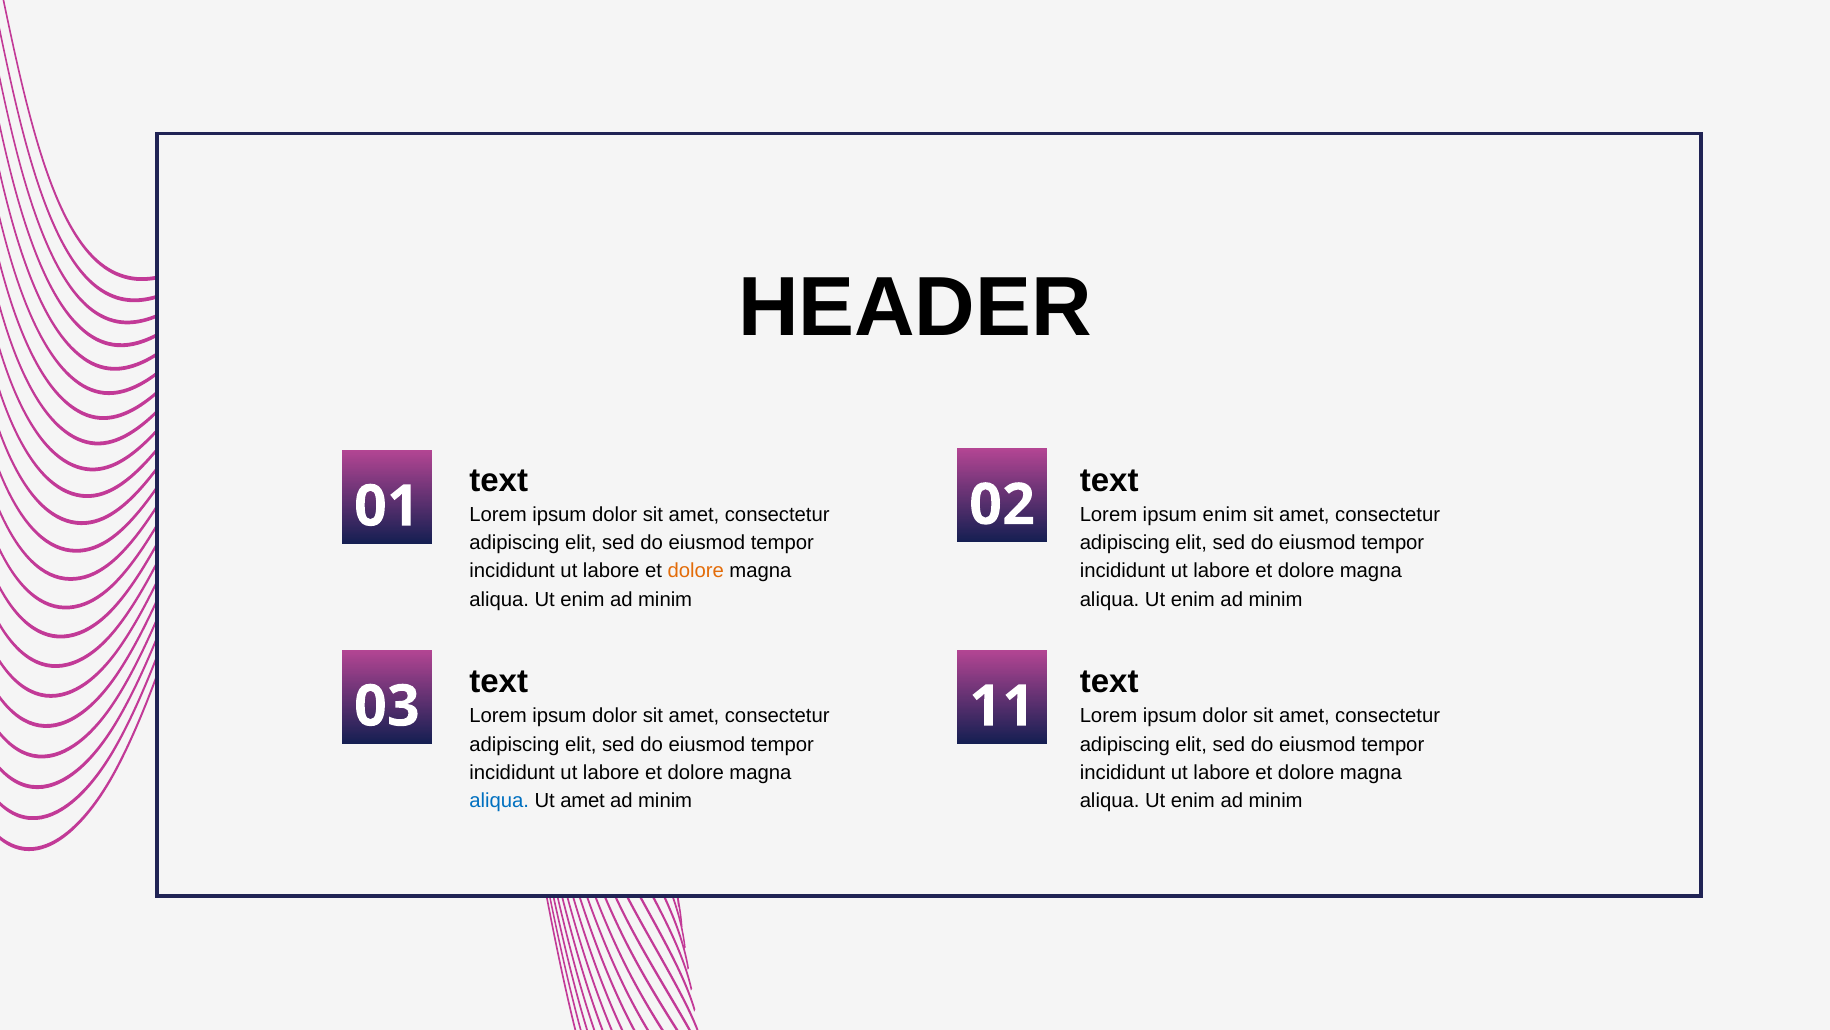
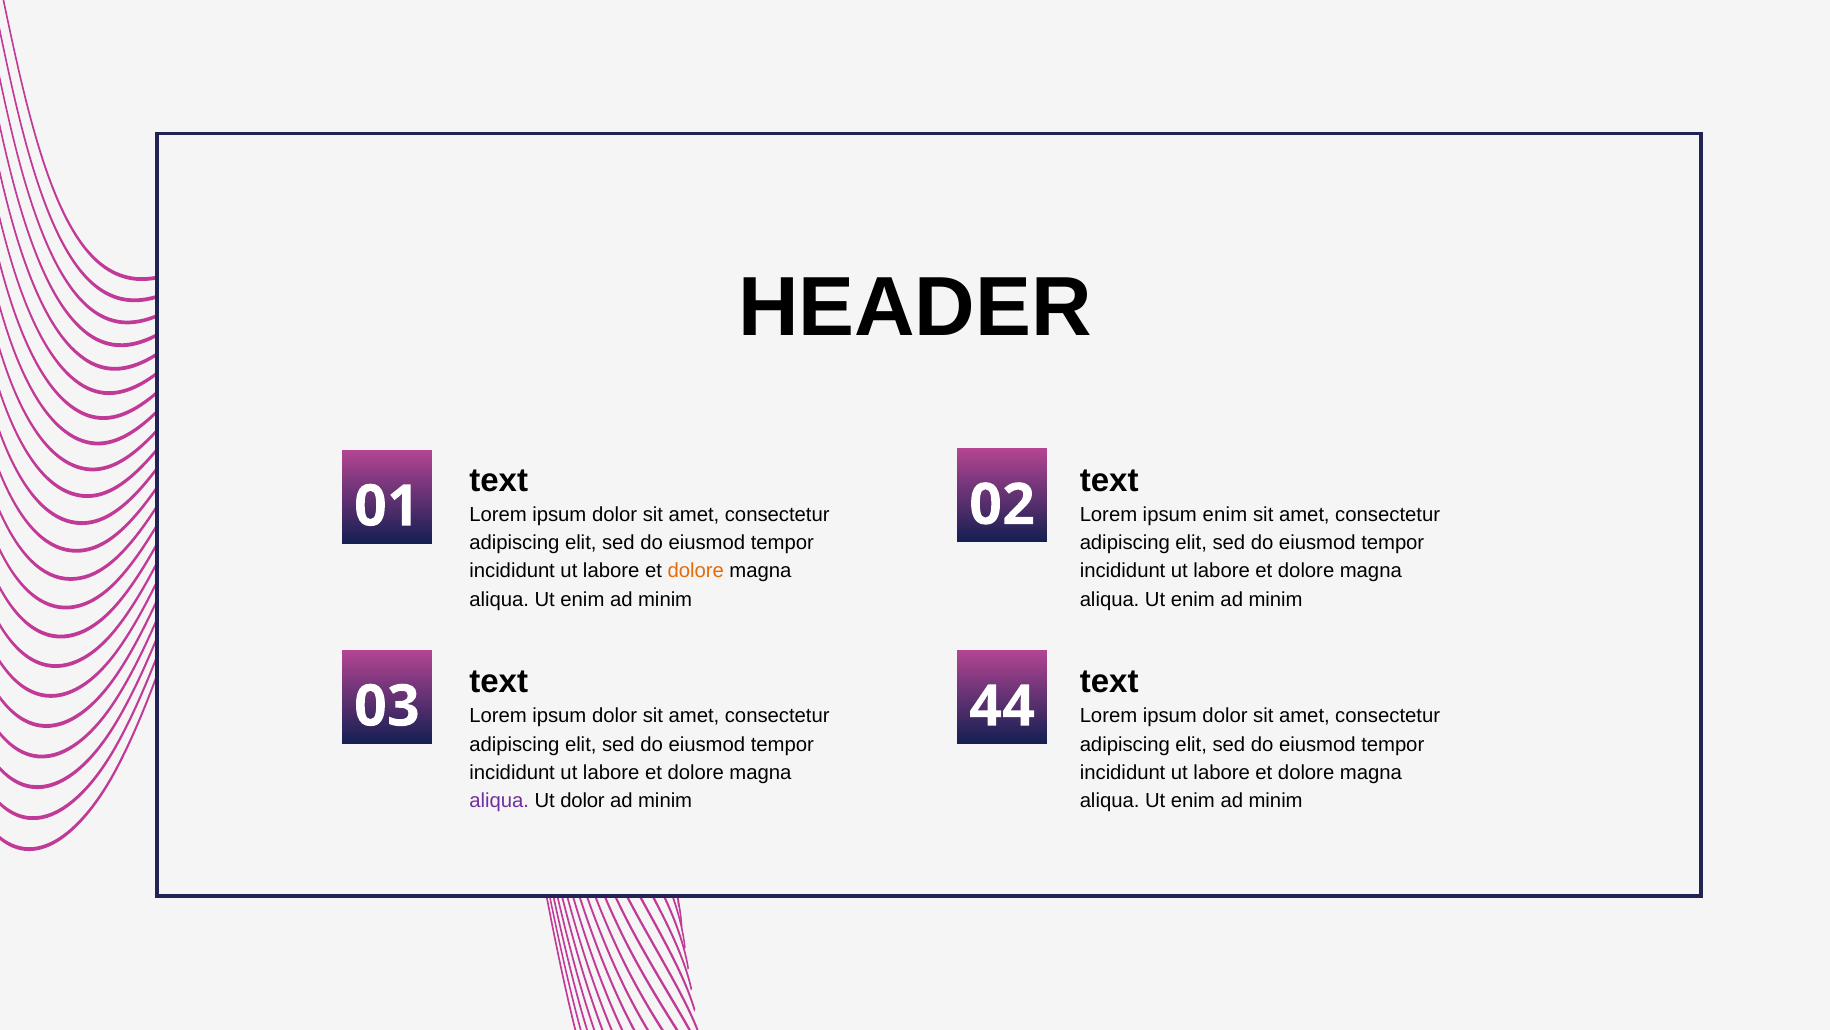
11: 11 -> 44 (1002, 706)
aliqua colour: blue -> purple (499, 801)
Ut amet: amet -> dolor (583, 801)
